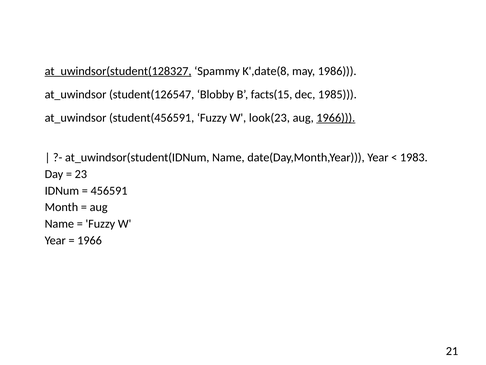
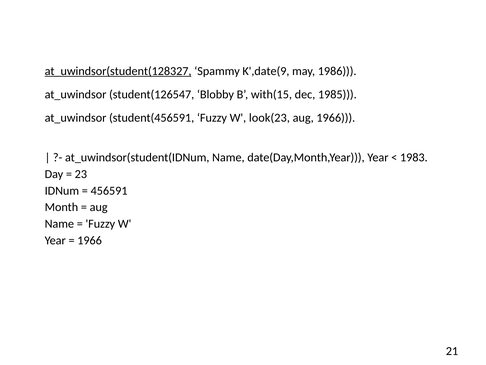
K',date(8: K',date(8 -> K',date(9 (266, 71)
facts(15: facts(15 -> with(15 (271, 94)
1966 underline: present -> none (336, 118)
